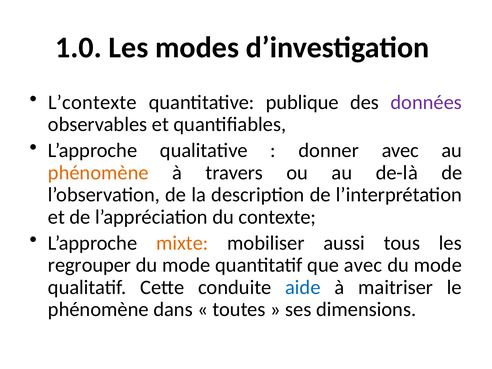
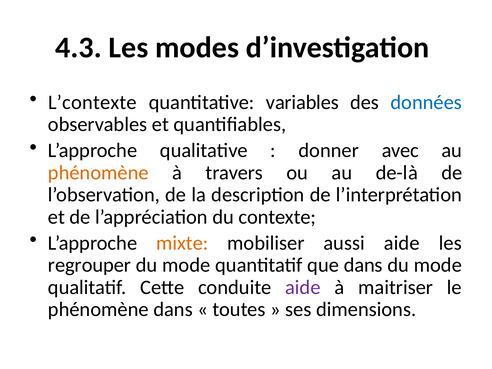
1.0: 1.0 -> 4.3 (79, 48)
publique: publique -> variables (302, 102)
données colour: purple -> blue (426, 102)
aussi tous: tous -> aide (402, 243)
que avec: avec -> dans (363, 265)
aide colour: blue -> purple (303, 287)
